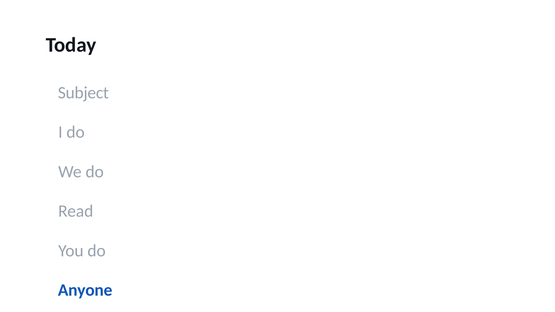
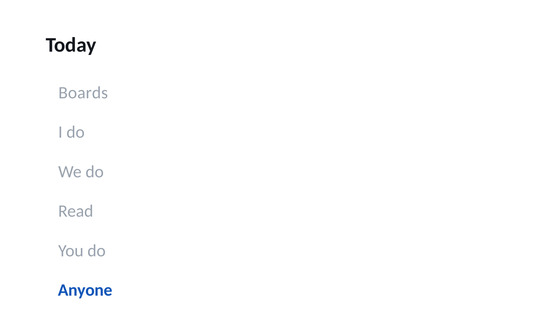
Subject: Subject -> Boards (83, 93)
